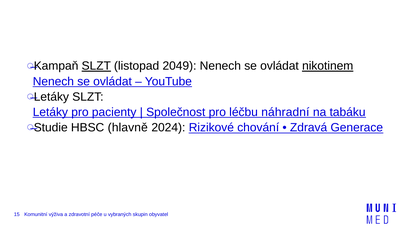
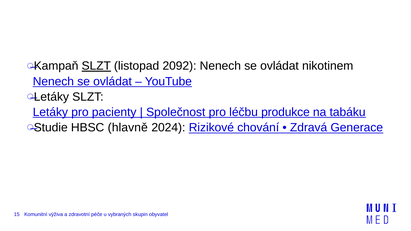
2049: 2049 -> 2092 (179, 66)
nikotinem underline: present -> none (328, 66)
náhradní: náhradní -> produkce (285, 112)
